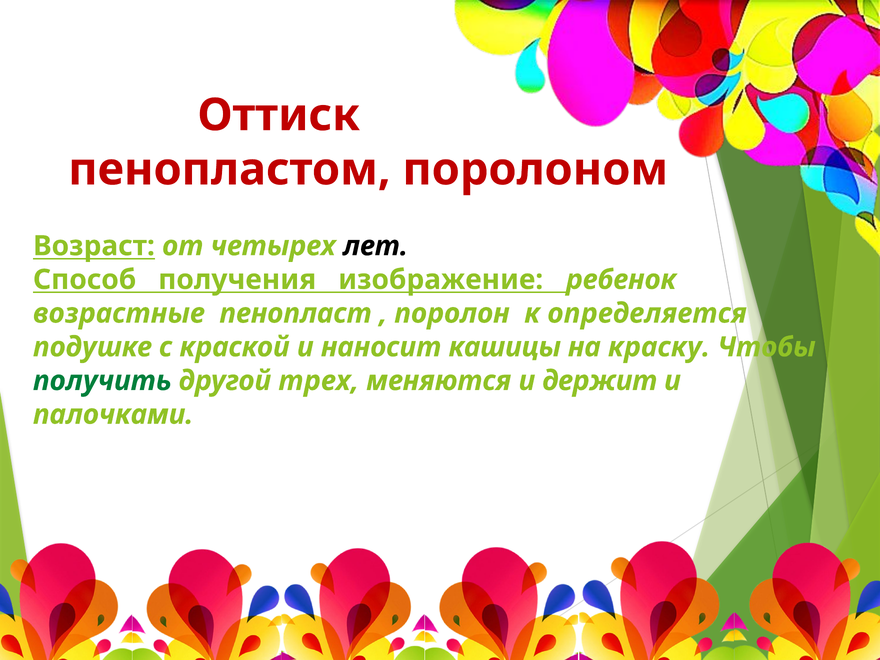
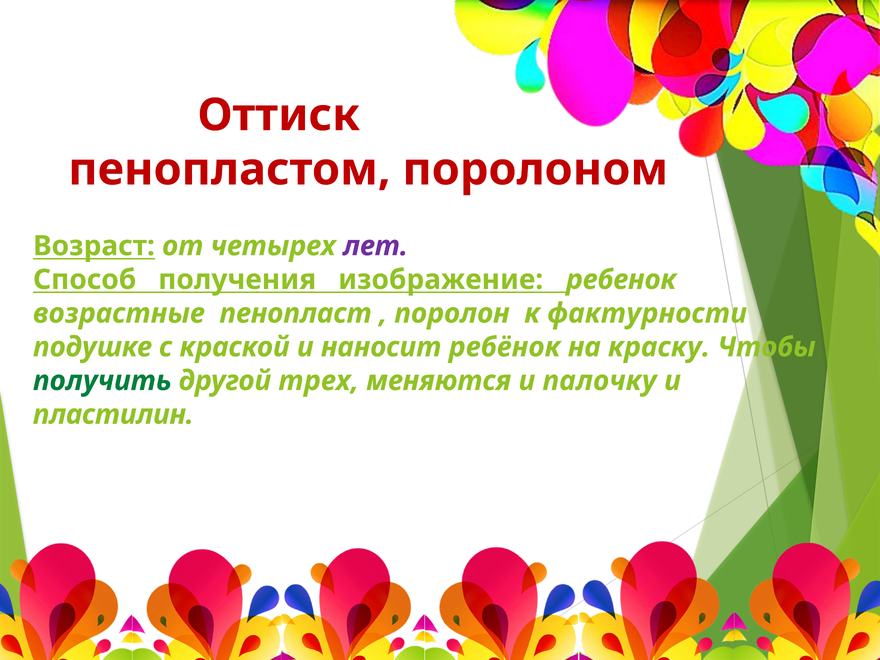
лет colour: black -> purple (375, 246)
определяется: определяется -> фактурности (647, 313)
кашицы: кашицы -> ребёнок (505, 347)
держит: держит -> палочку (600, 381)
палочками: палочками -> пластилин (113, 415)
